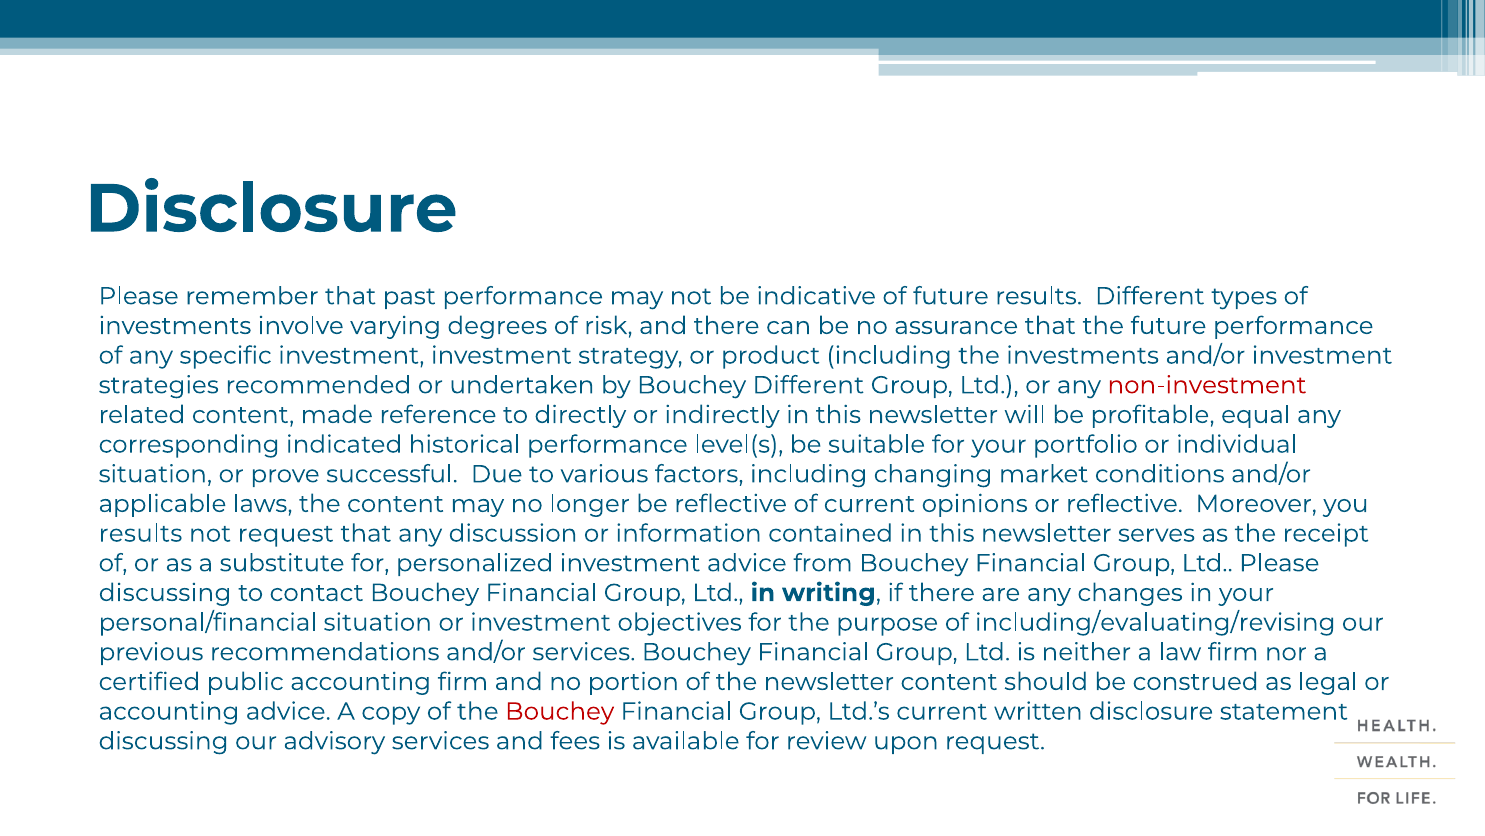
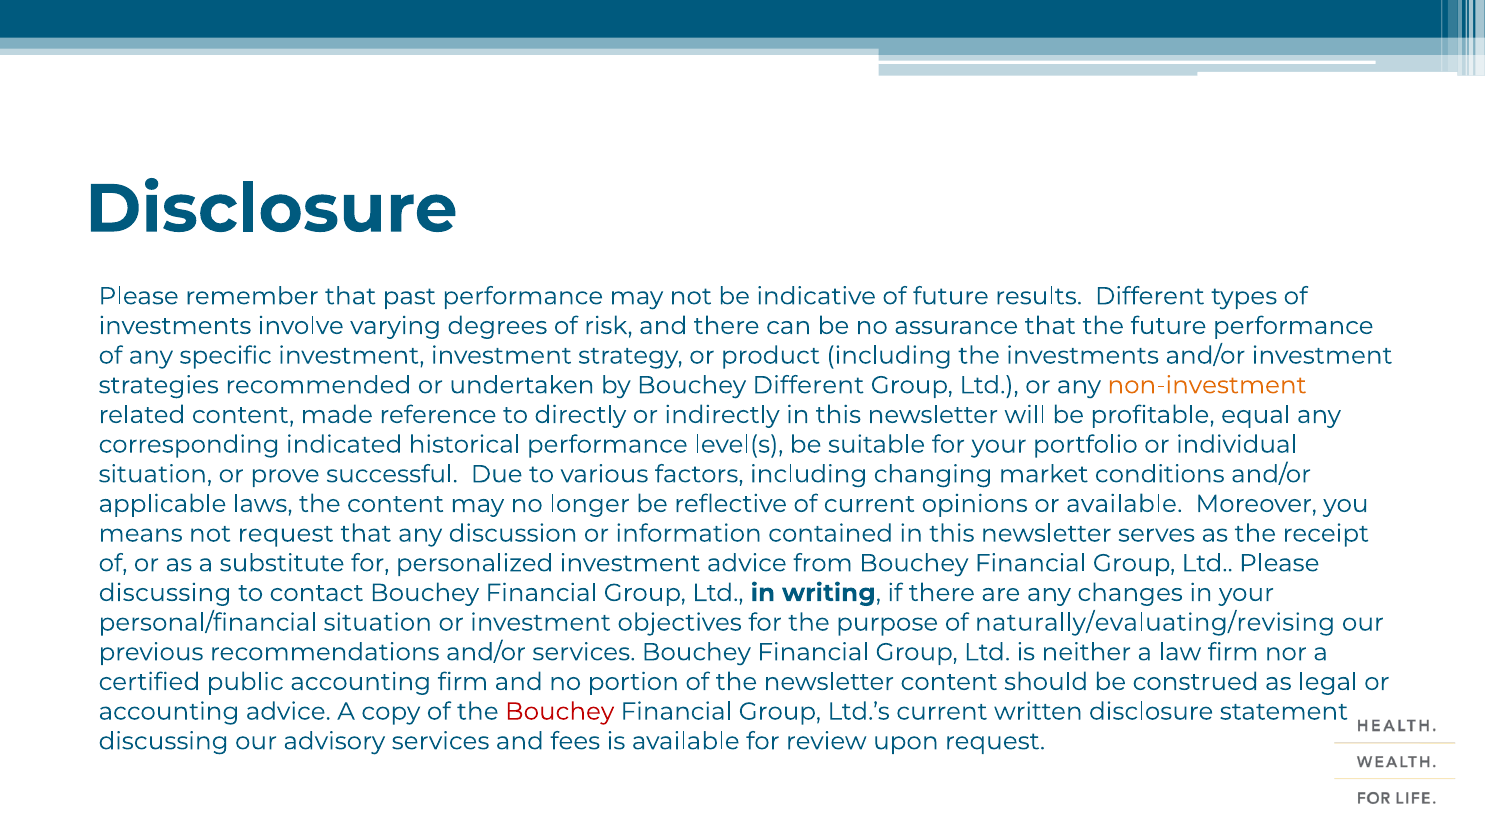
non-investment colour: red -> orange (1207, 385)
or reflective: reflective -> available (1124, 503)
results: results -> means (141, 533)
including/evaluating/revising: including/evaluating/revising -> naturally/evaluating/revising (1155, 622)
